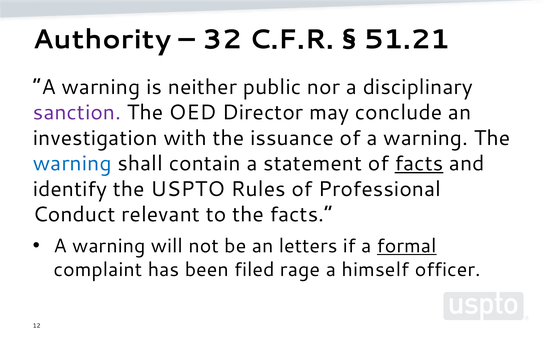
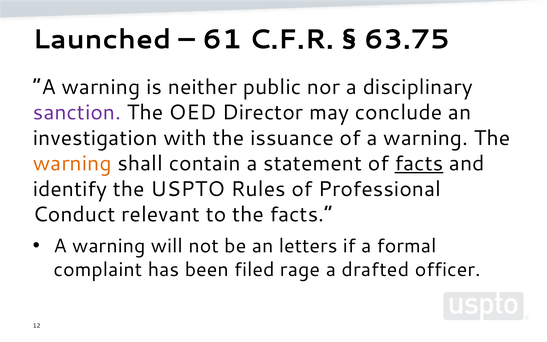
Authority: Authority -> Launched (102, 40)
32: 32 -> 61 (222, 40)
51.21: 51.21 -> 63.75 (407, 40)
warning colour: blue -> orange (72, 164)
formal underline: present -> none (407, 246)
himself: himself -> drafted (375, 270)
